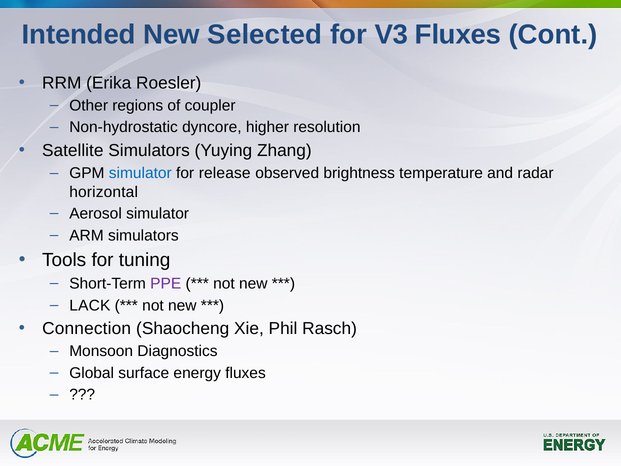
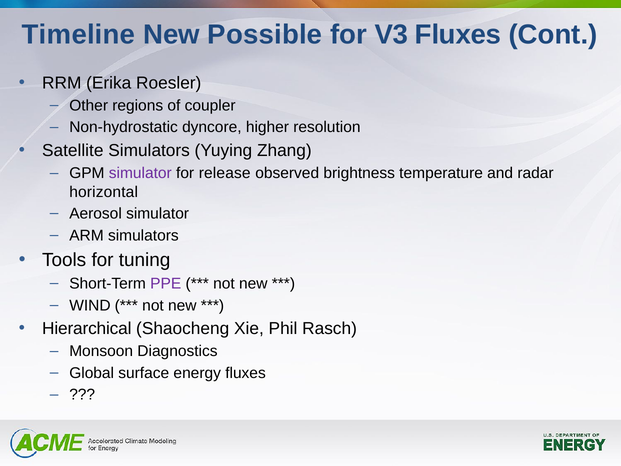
Intended: Intended -> Timeline (79, 35)
Selected: Selected -> Possible (265, 35)
simulator colour: blue -> purple (140, 173)
LACK: LACK -> WIND (90, 305)
Connection: Connection -> Hierarchical (87, 329)
